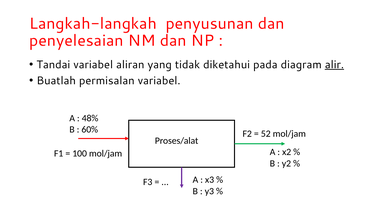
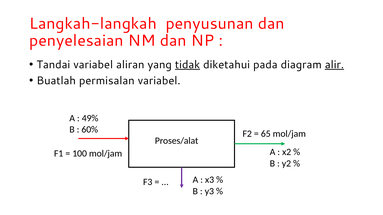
tidak underline: none -> present (187, 65)
48%: 48% -> 49% (90, 118)
52: 52 -> 65 (266, 134)
